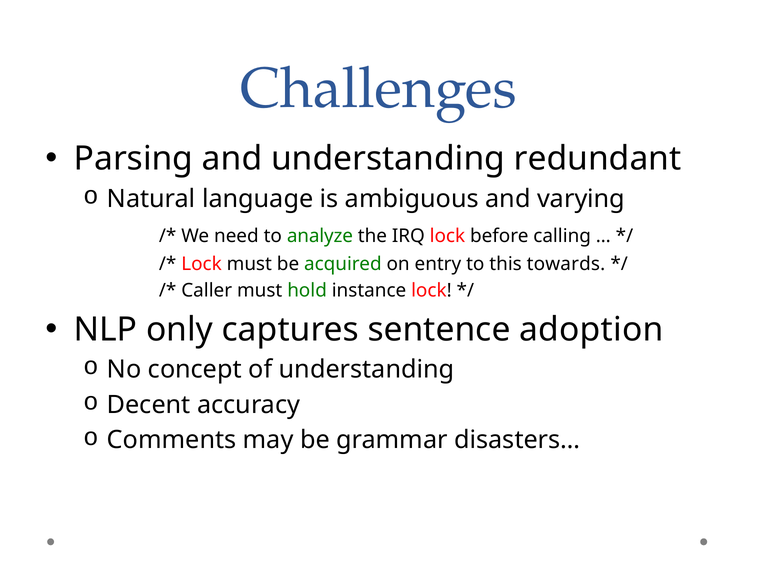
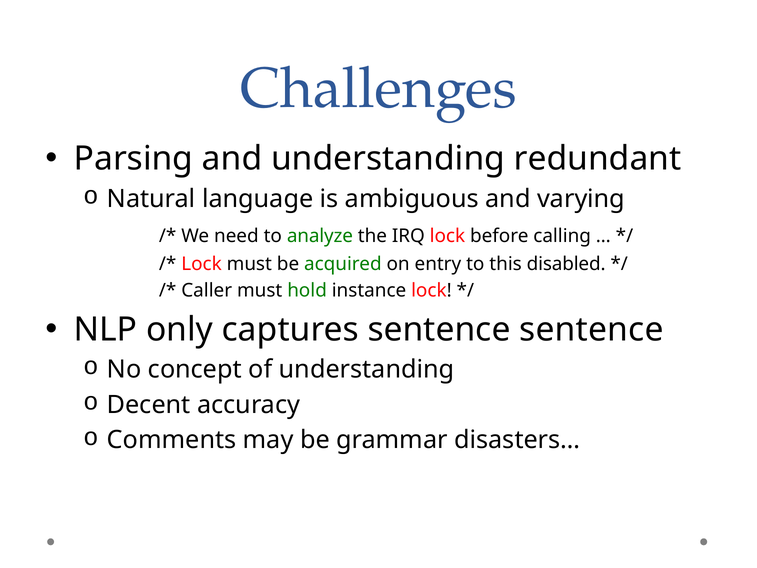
towards: towards -> disabled (566, 264)
sentence adoption: adoption -> sentence (591, 330)
